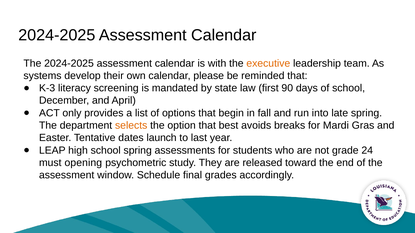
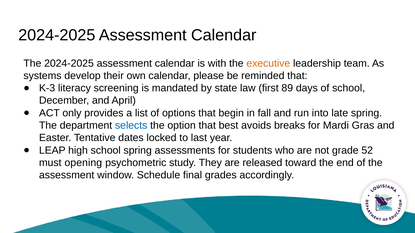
90: 90 -> 89 (287, 88)
selects colour: orange -> blue (131, 126)
launch: launch -> locked (162, 138)
24: 24 -> 52 (367, 151)
